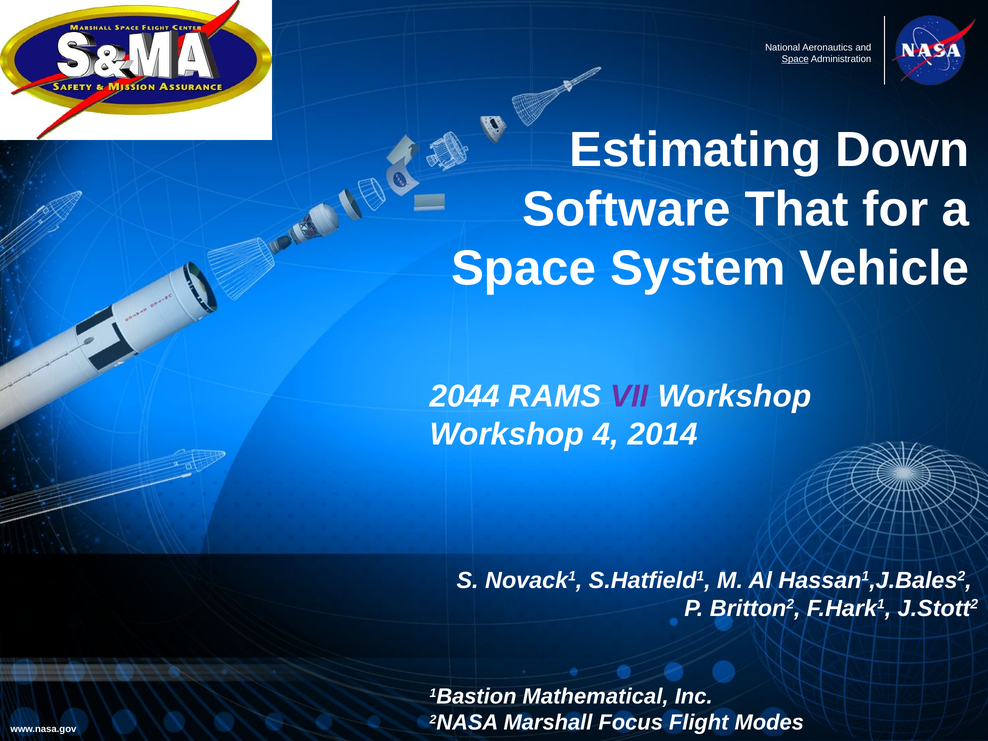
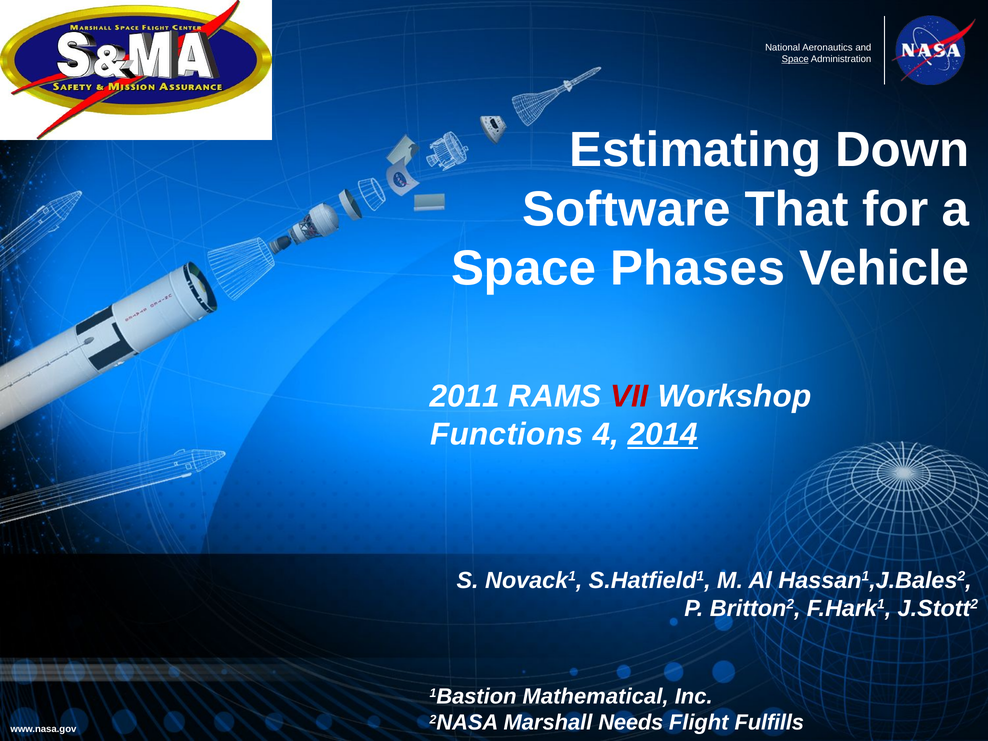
System: System -> Phases (698, 269)
2044: 2044 -> 2011 (465, 397)
VII colour: purple -> red (629, 397)
Workshop: Workshop -> Functions (507, 434)
2014 underline: none -> present (663, 434)
Focus: Focus -> Needs (631, 723)
Modes: Modes -> Fulfills (769, 723)
